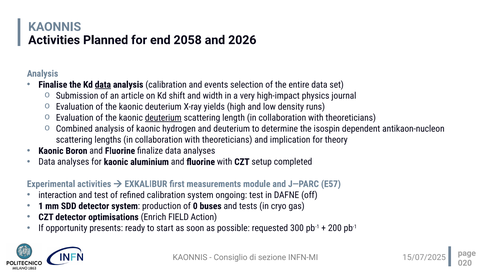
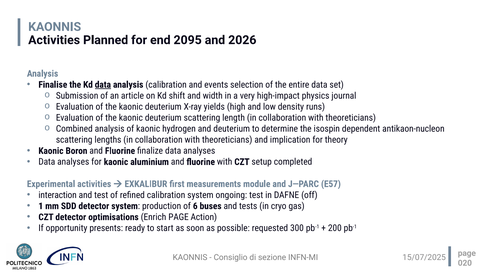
2058: 2058 -> 2095 (188, 40)
deuterium underline: present -> none (163, 118)
0: 0 -> 6 (195, 206)
Enrich FIELD: FIELD -> PAGE (179, 217)
